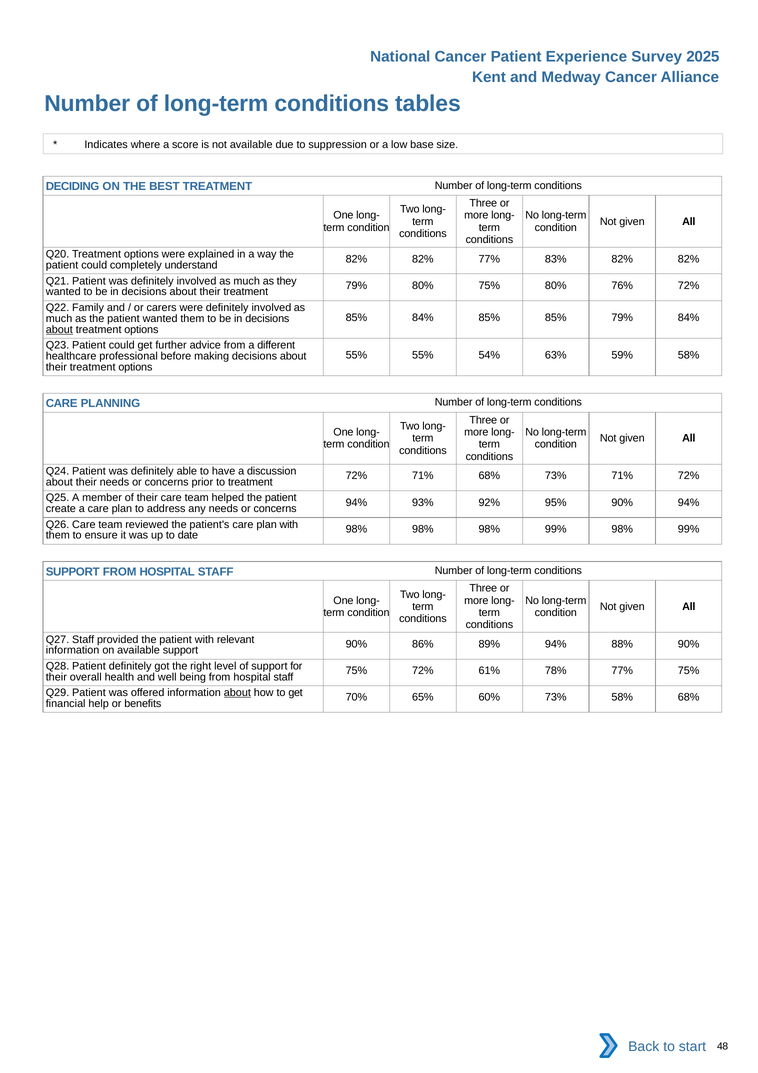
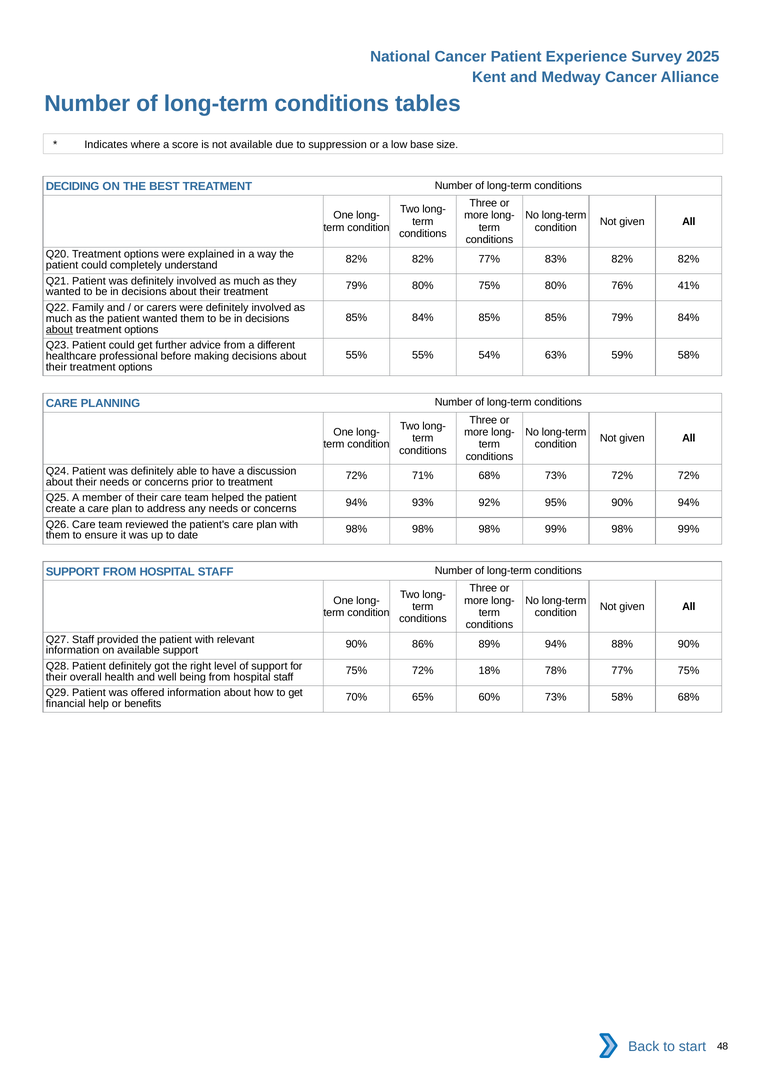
76% 72%: 72% -> 41% (689, 285)
73% 71%: 71% -> 72% (622, 476)
61%: 61% -> 18% (489, 670)
about underline: present -> none (237, 692)
